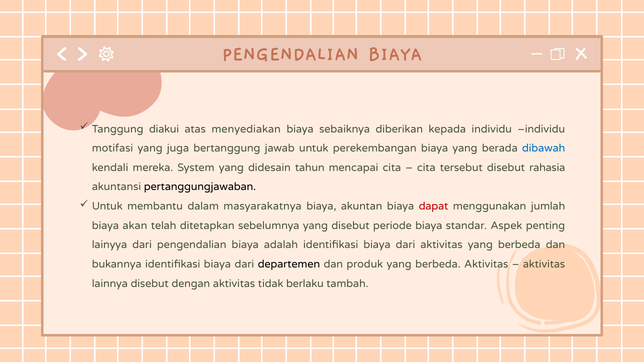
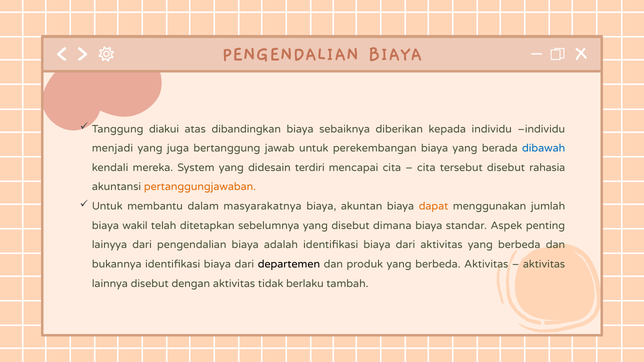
menyediakan: menyediakan -> dibandingkan (246, 129)
motifasi: motifasi -> menjadi (112, 148)
tahun: tahun -> terdiri (310, 168)
pertanggungjawaban colour: black -> orange (200, 187)
dapat colour: red -> orange (434, 206)
akan: akan -> wakil (135, 226)
periode: periode -> dimana (392, 226)
